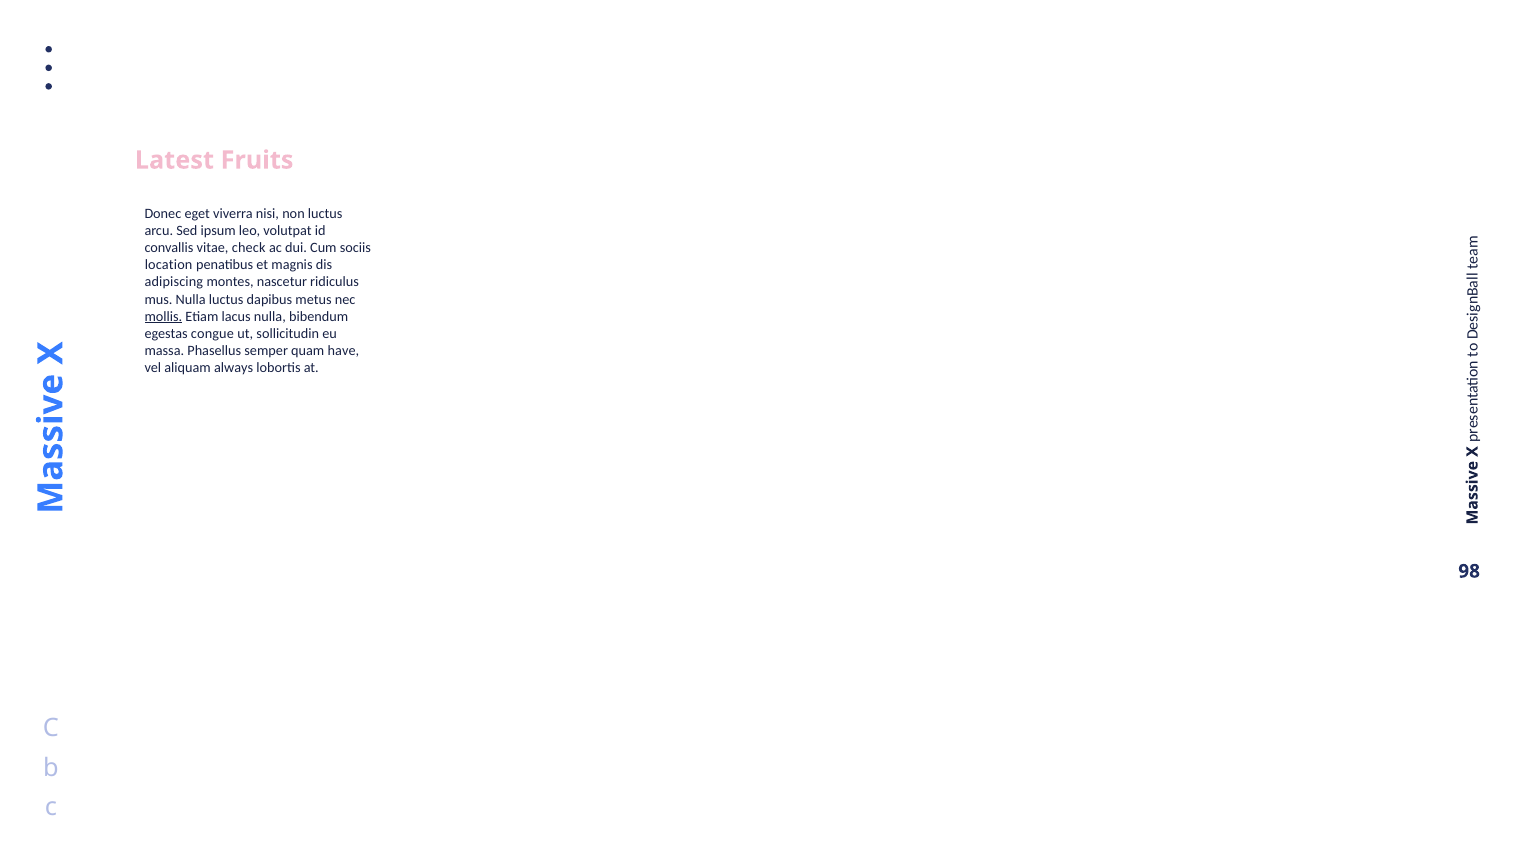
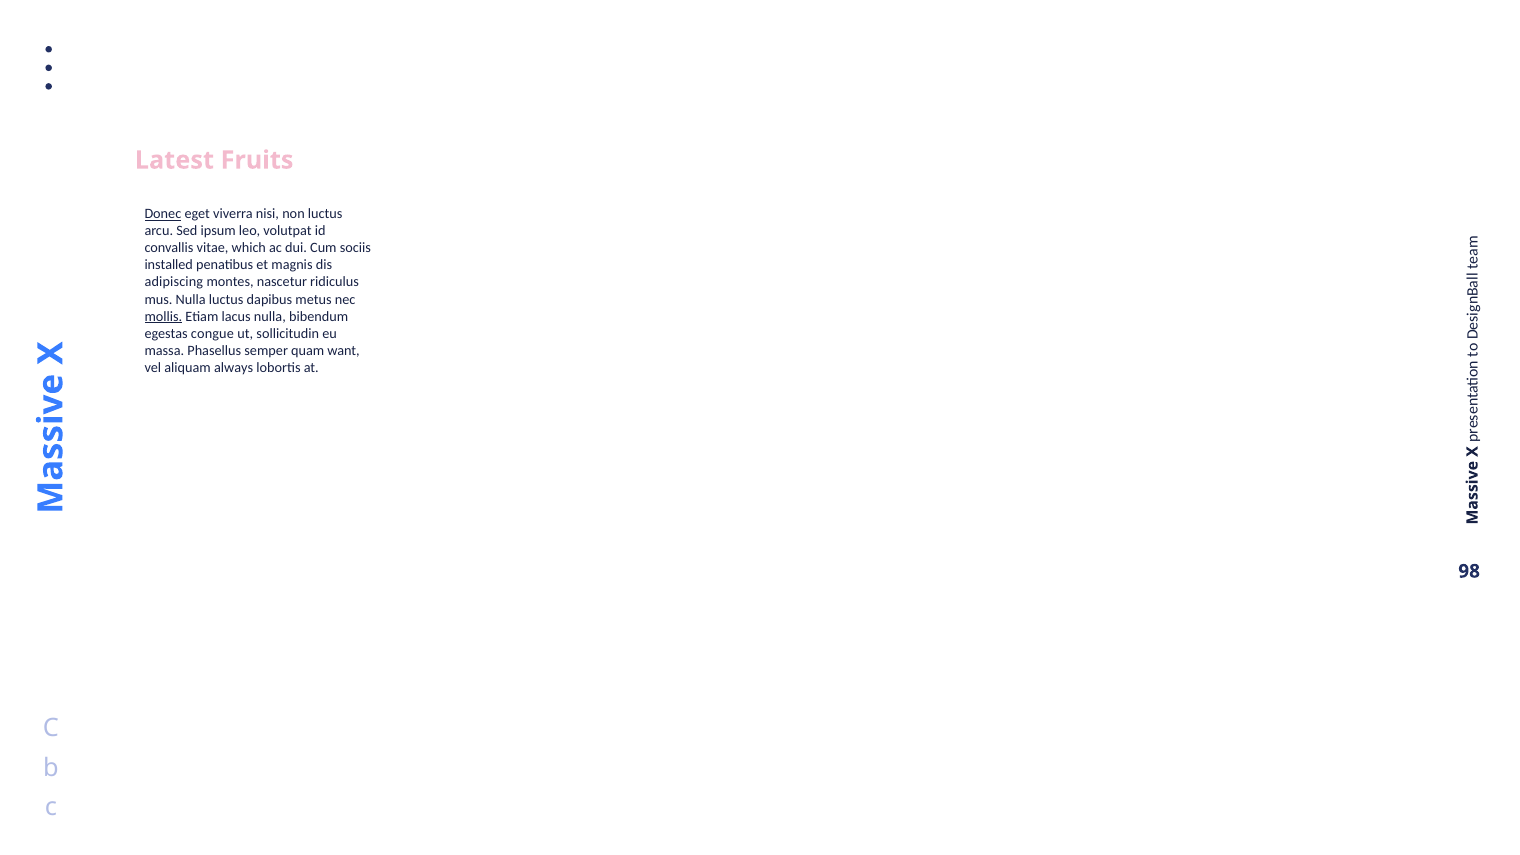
Donec underline: none -> present (163, 214)
check: check -> which (249, 248)
location: location -> installed (169, 265)
have: have -> want (344, 351)
